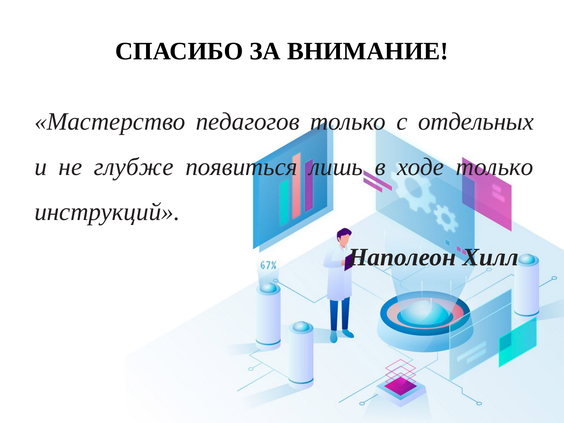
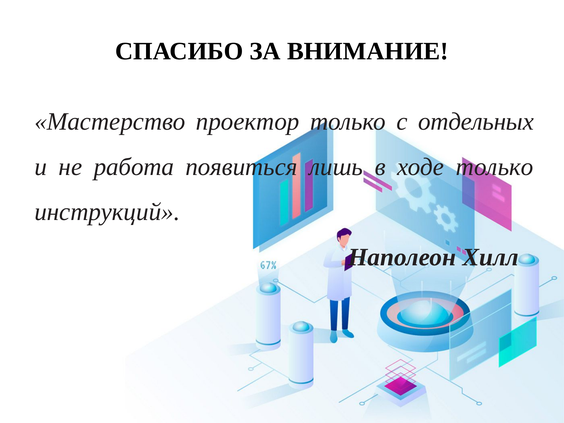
педагогов: педагогов -> проектор (248, 122)
глубже: глубже -> работа (134, 167)
